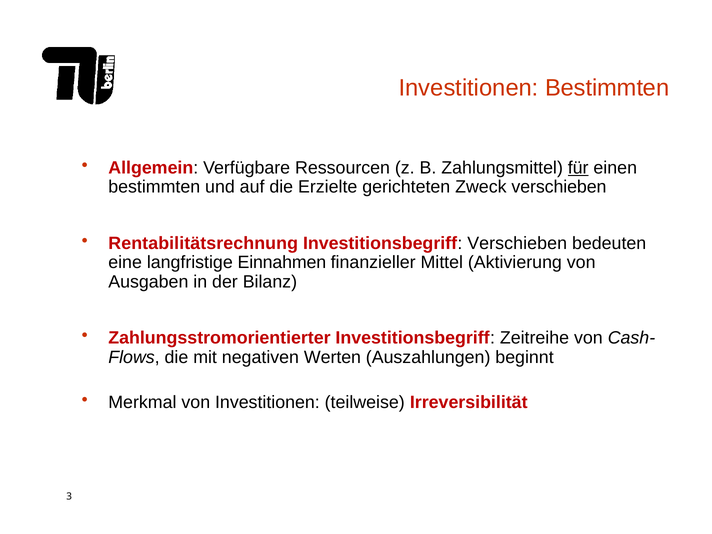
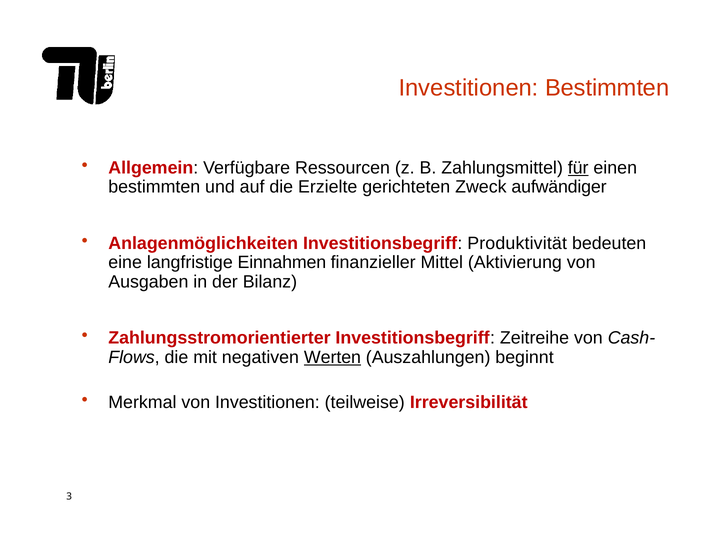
Zweck verschieben: verschieben -> aufwändiger (559, 187)
Rentabilitätsrechnung: Rentabilitätsrechnung -> Anlagenmöglichkeiten (203, 243)
Investitionsbegriff Verschieben: Verschieben -> Produktivität (517, 243)
Werten underline: none -> present (332, 357)
